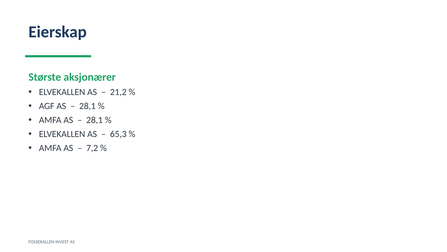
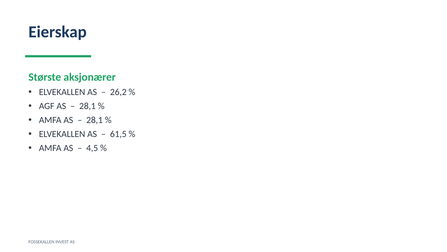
21,2: 21,2 -> 26,2 (118, 92)
65,3: 65,3 -> 61,5 (118, 134)
7,2: 7,2 -> 4,5 (92, 148)
